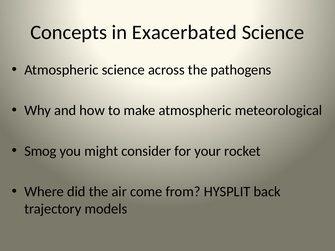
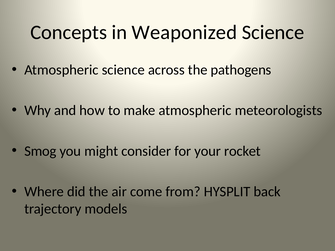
Exacerbated: Exacerbated -> Weaponized (184, 32)
meteorological: meteorological -> meteorologists (279, 111)
